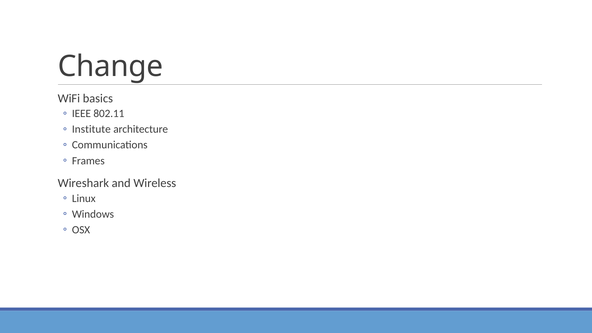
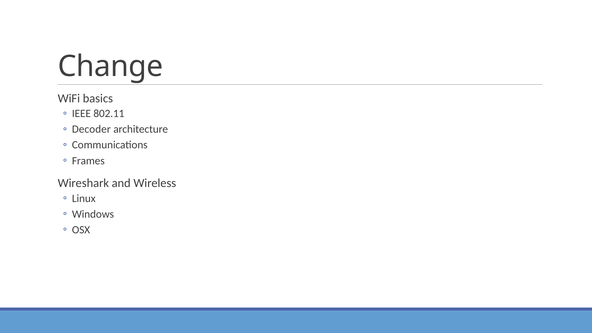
Institute: Institute -> Decoder (91, 129)
